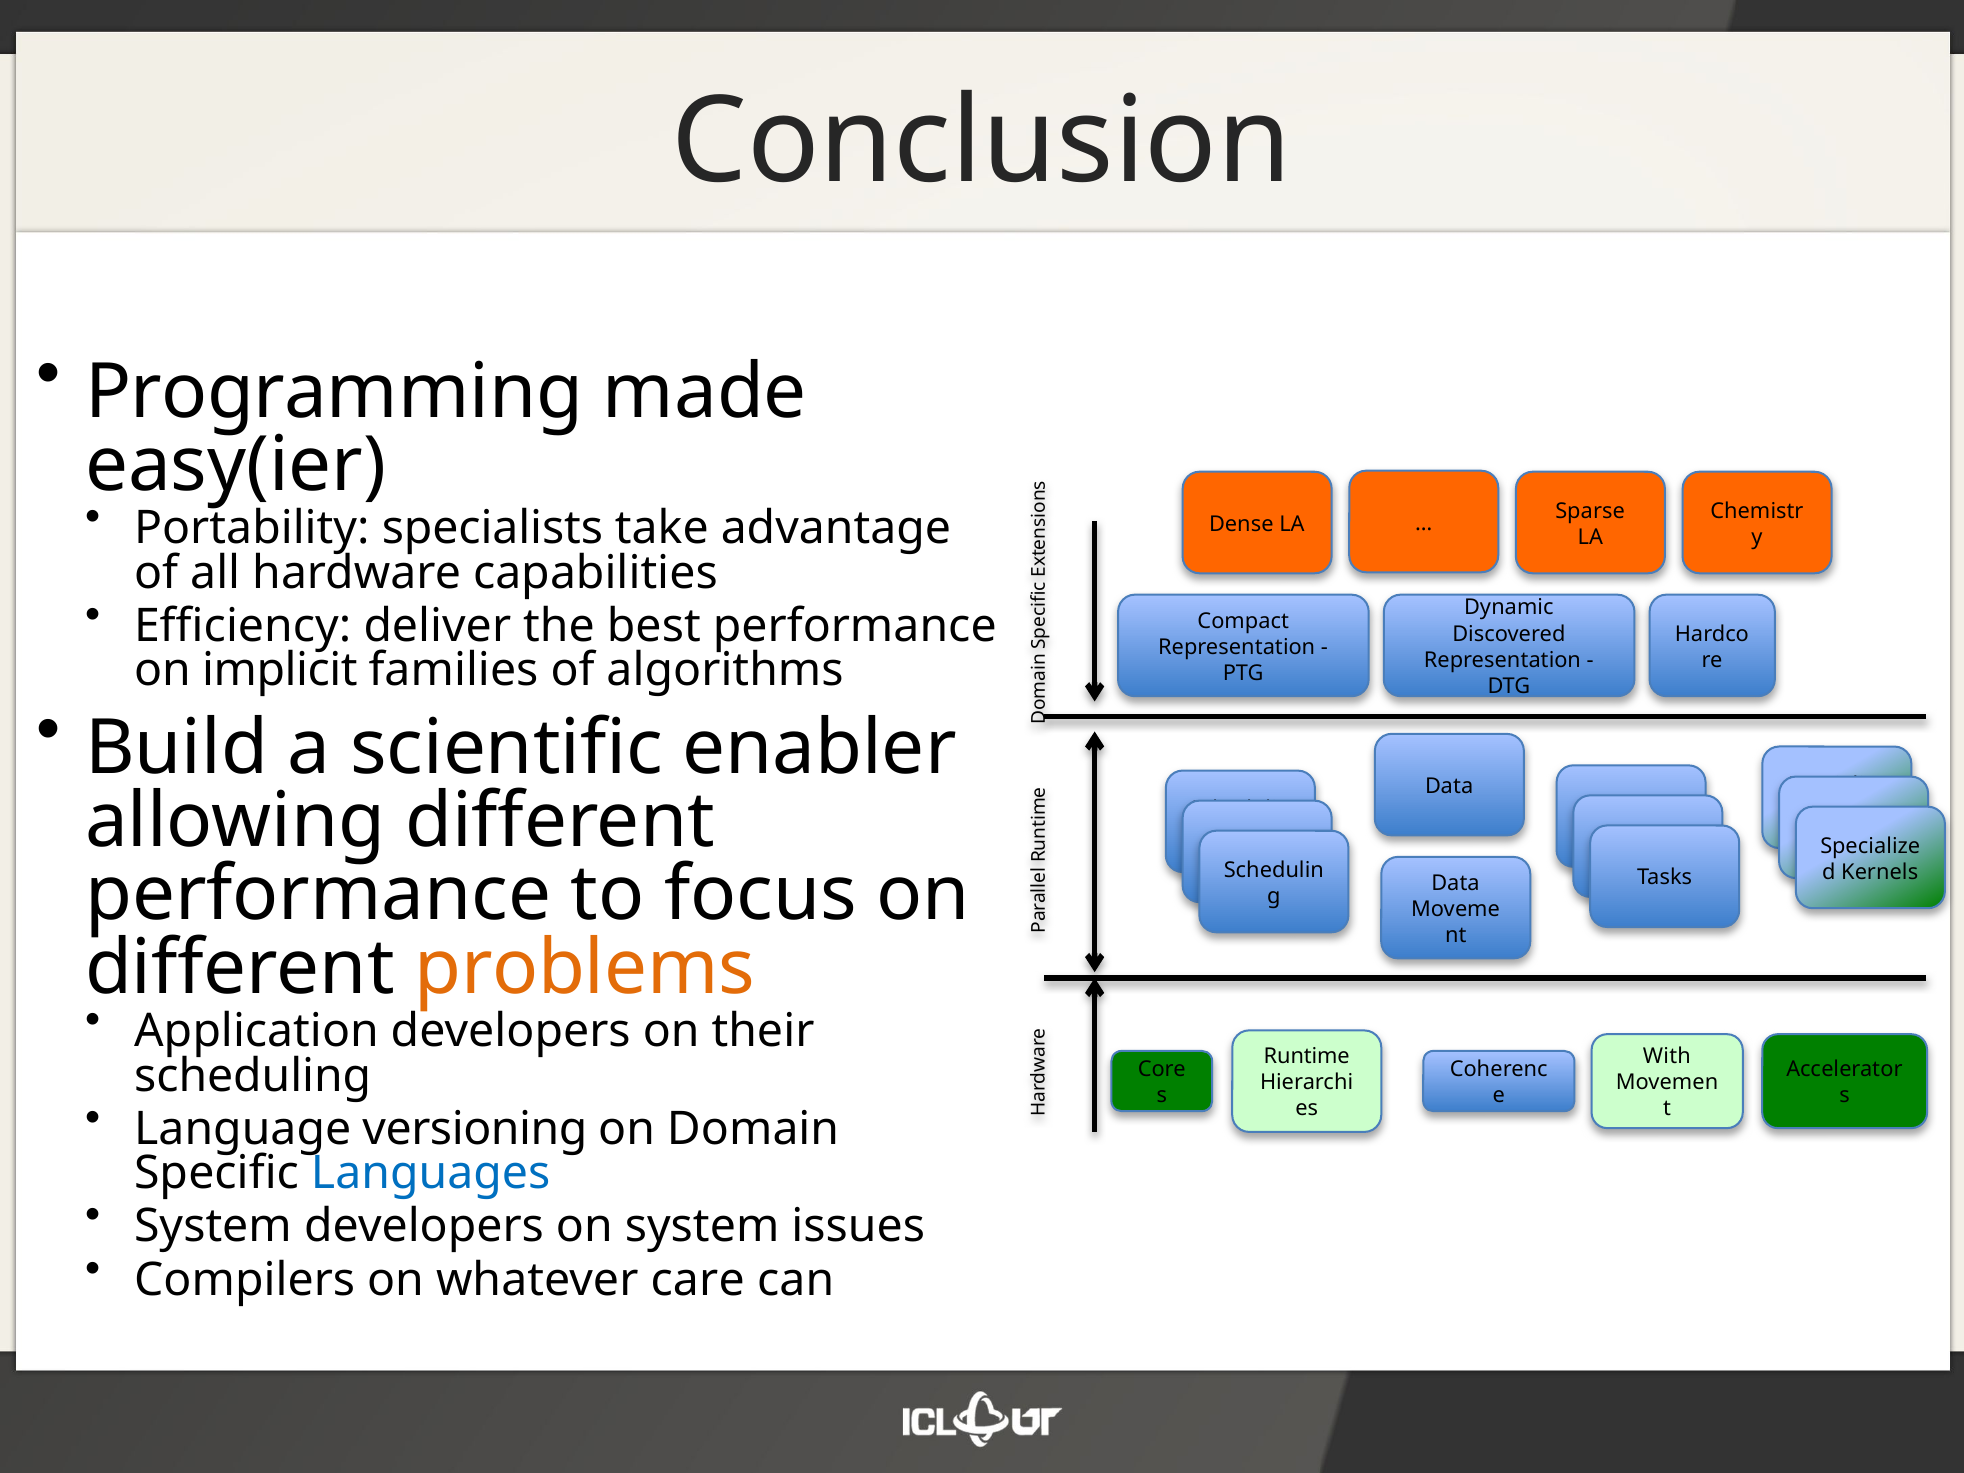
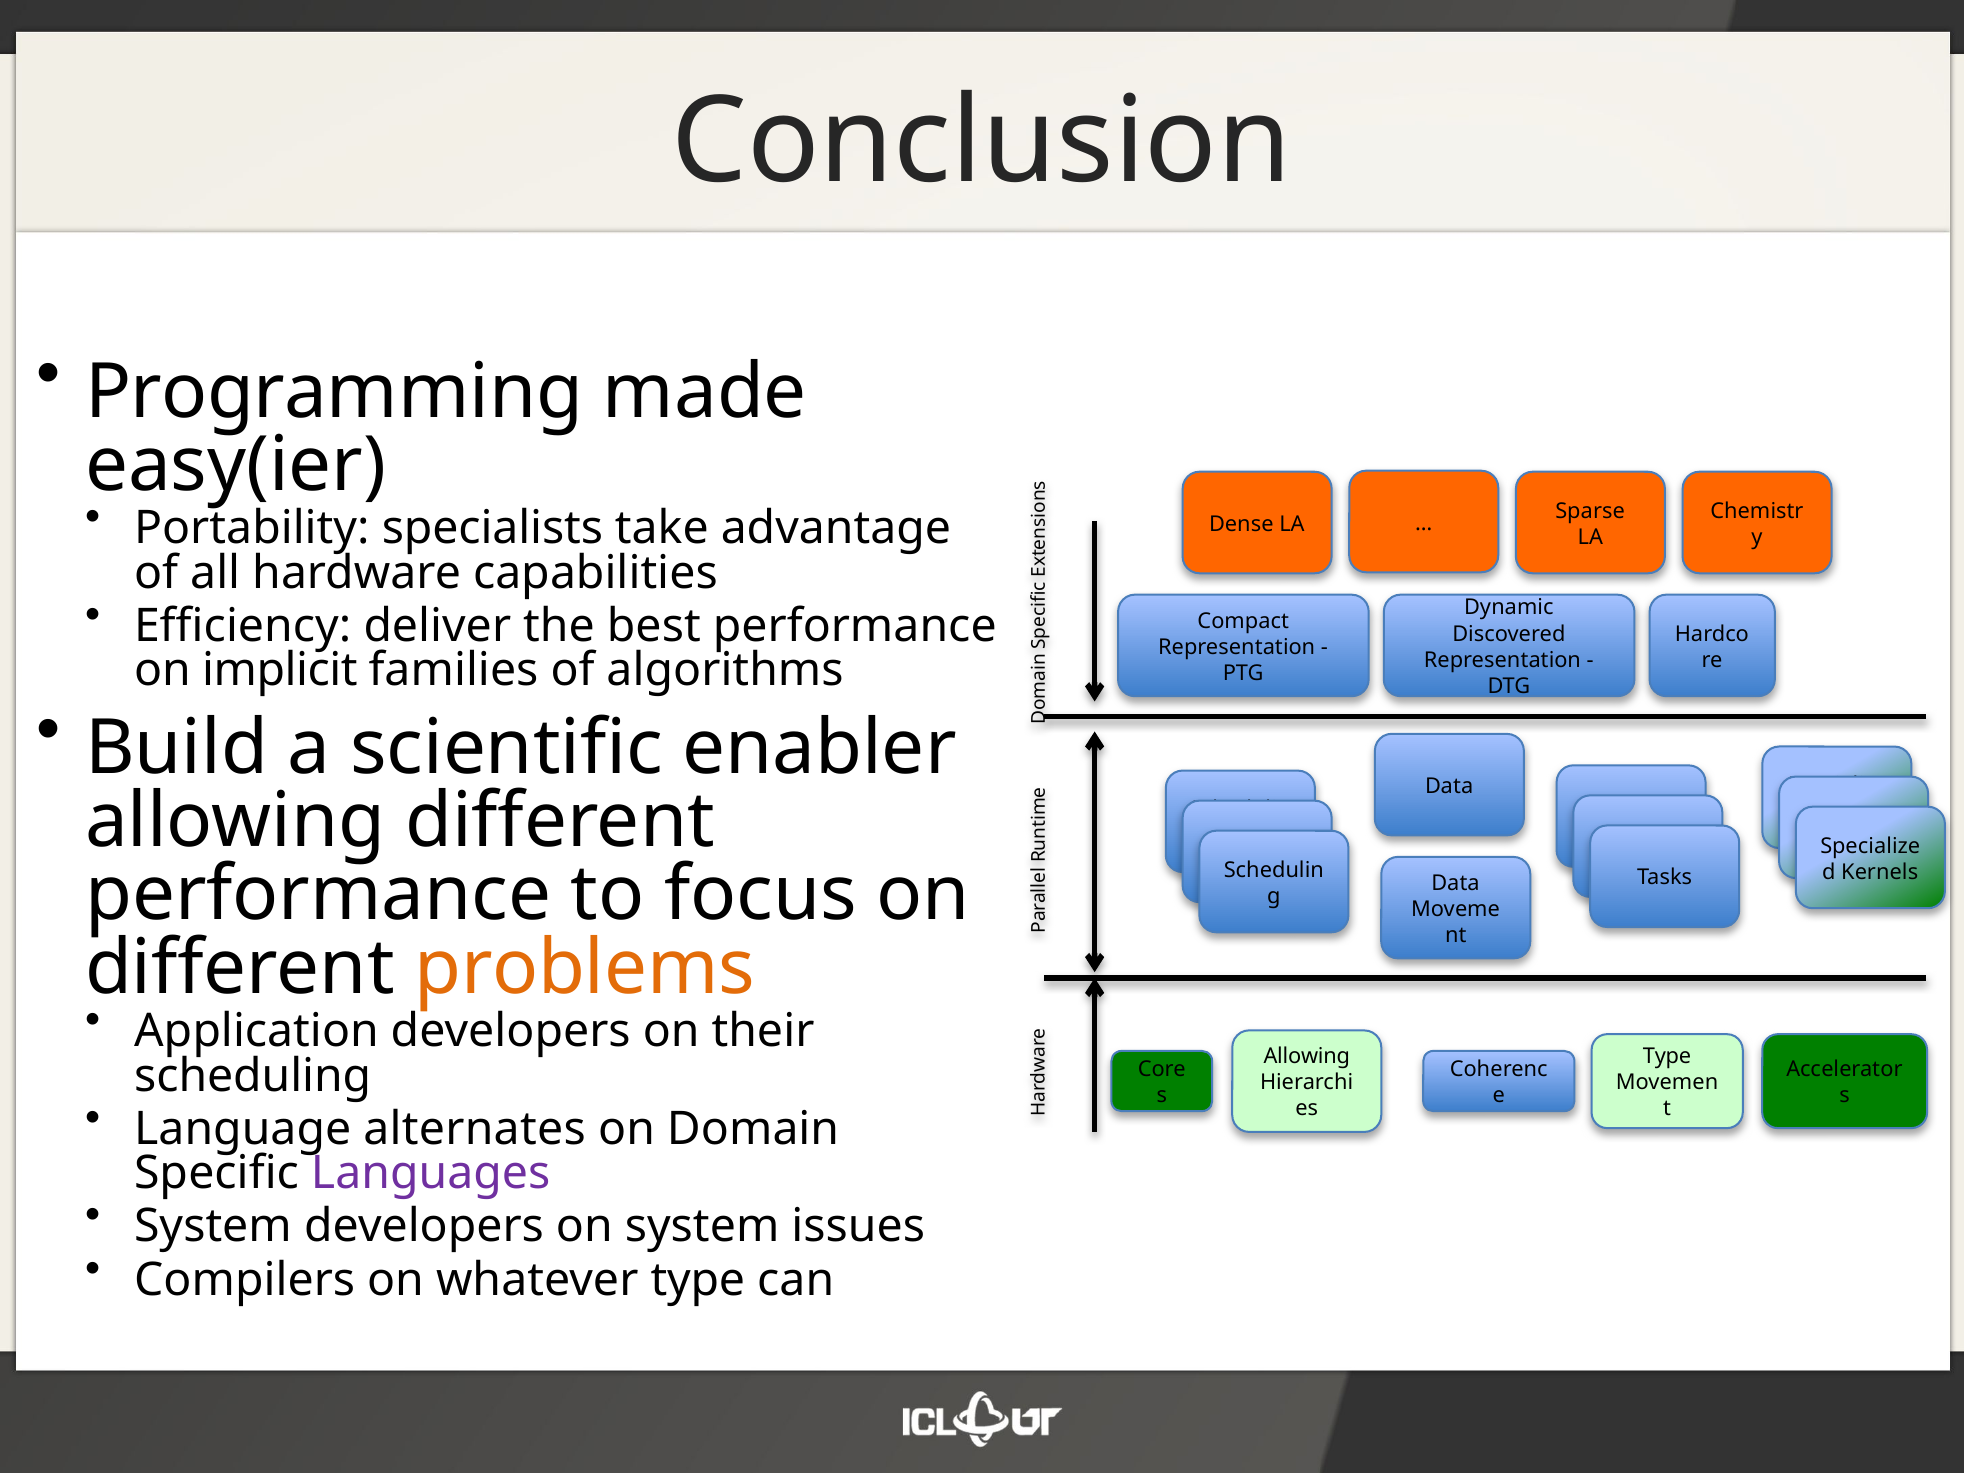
Runtime: Runtime -> Allowing (1307, 1057)
With: With -> Type (1667, 1057)
versioning: versioning -> alternates (475, 1129)
Languages colour: blue -> purple (431, 1173)
whatever care: care -> type (698, 1280)
